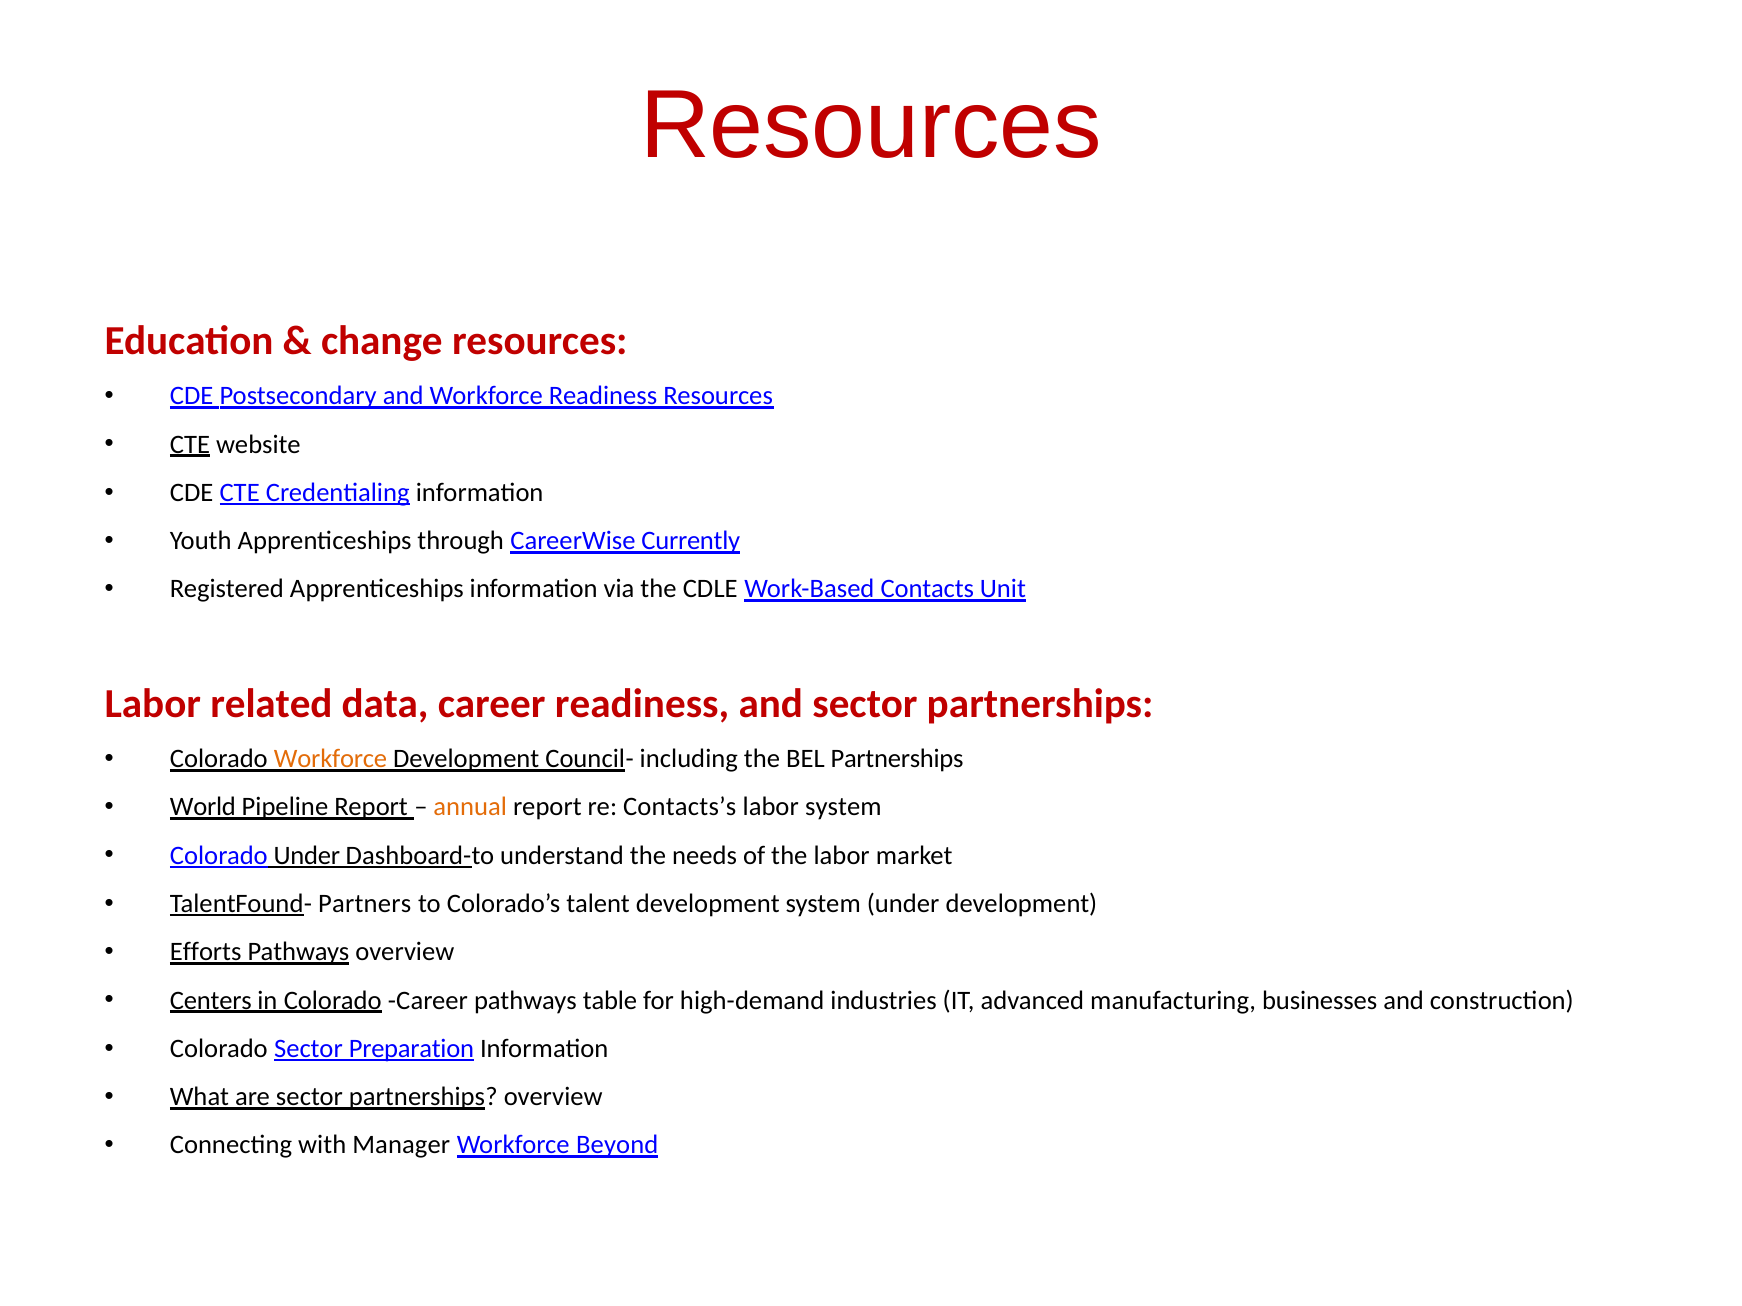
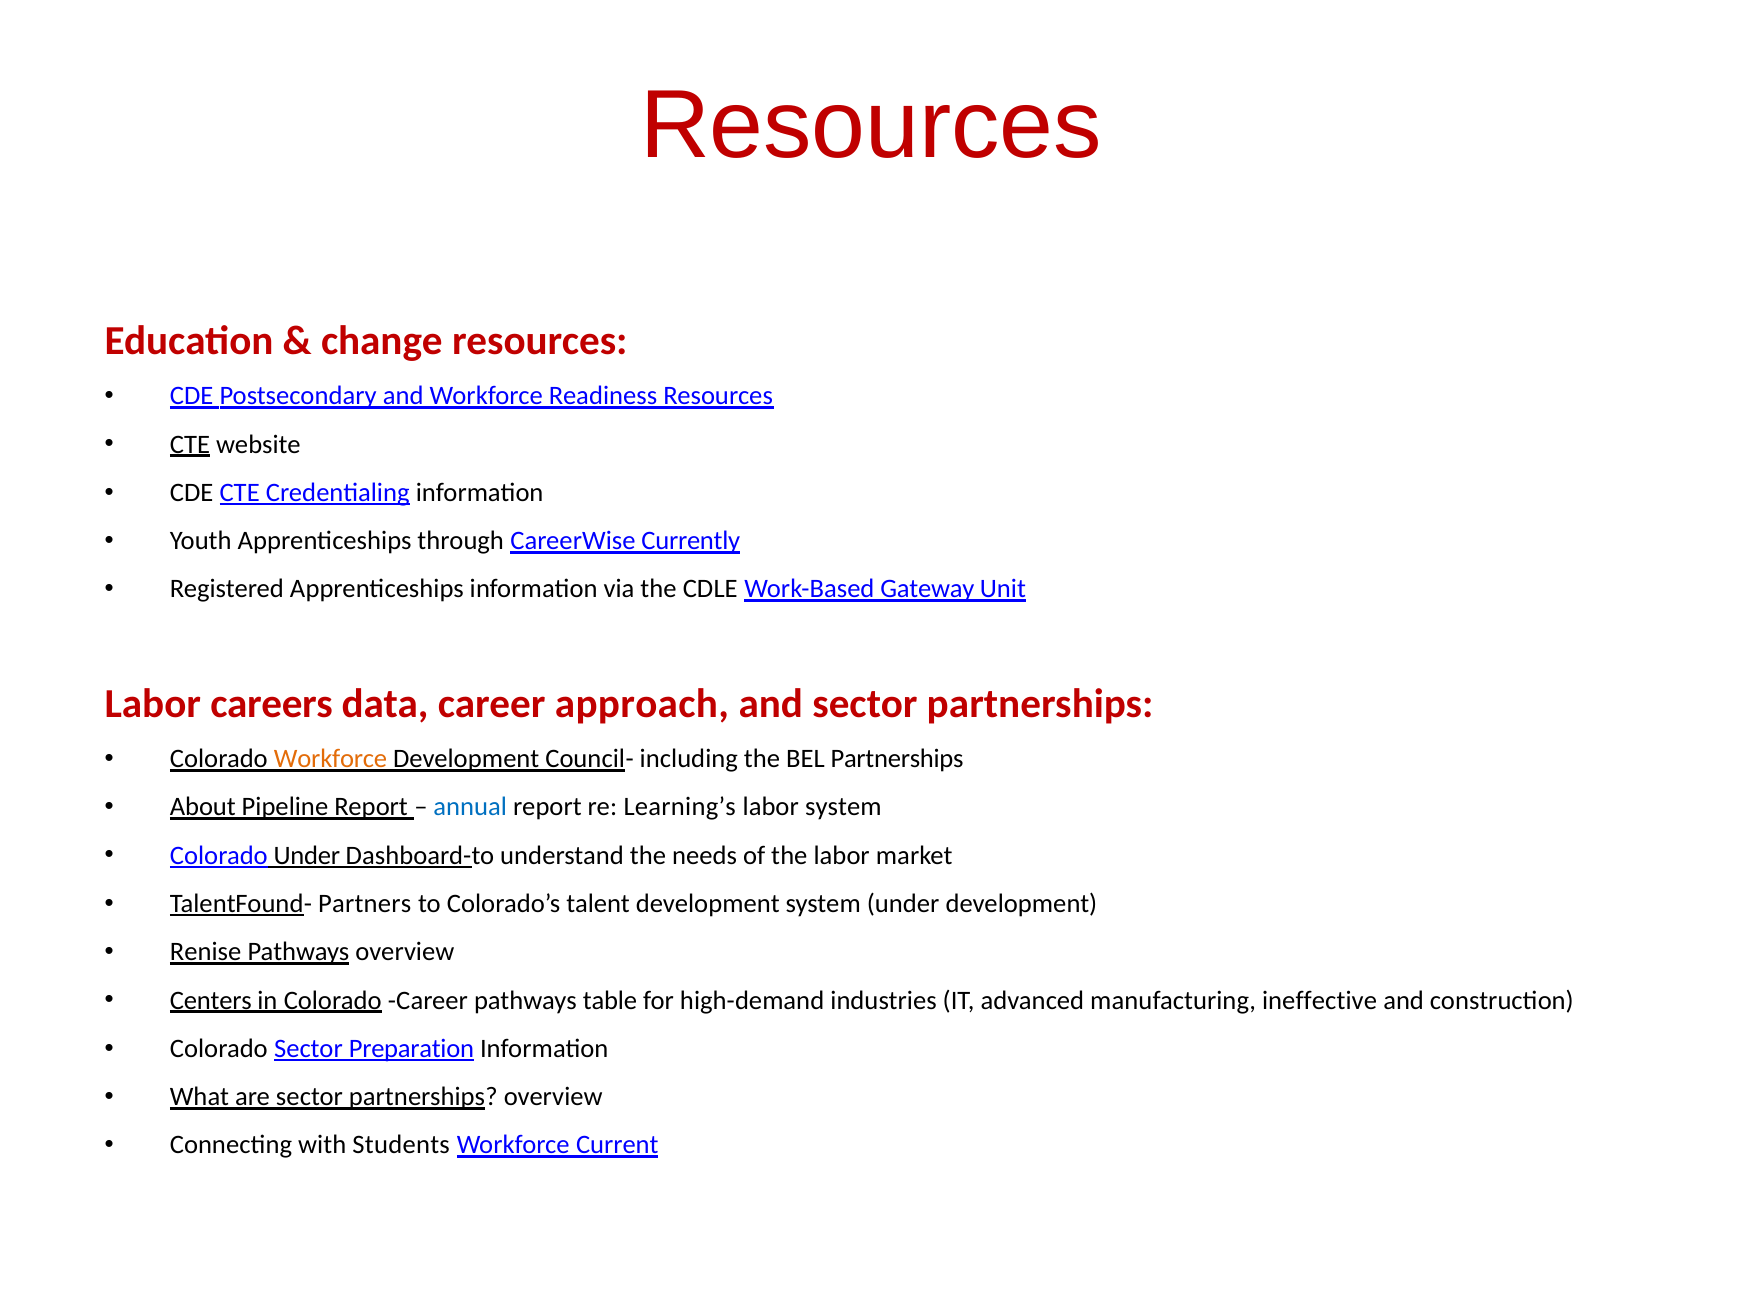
Contacts: Contacts -> Gateway (927, 589)
related: related -> careers (272, 704)
career readiness: readiness -> approach (642, 704)
World: World -> About (203, 807)
annual colour: orange -> blue (470, 807)
Contacts’s: Contacts’s -> Learning’s (680, 807)
Efforts: Efforts -> Renise (206, 952)
businesses: businesses -> ineffective (1320, 1001)
Manager: Manager -> Students (401, 1145)
Beyond: Beyond -> Current (617, 1145)
